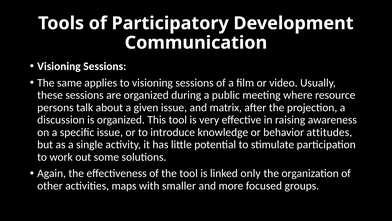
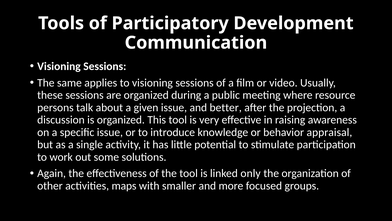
matrix: matrix -> better (226, 107)
attitudes: attitudes -> appraisal (329, 132)
